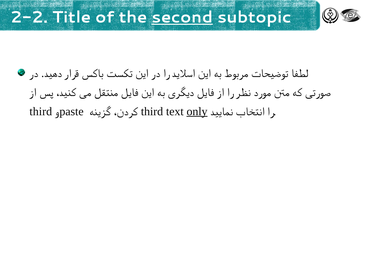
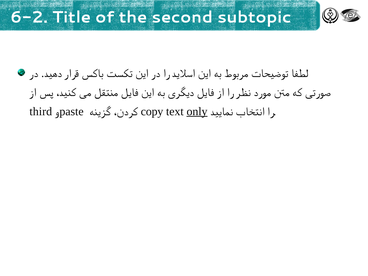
2-2: 2-2 -> 6-2 (29, 17)
second underline: present -> none (182, 17)
third: third -> copy (152, 111)
